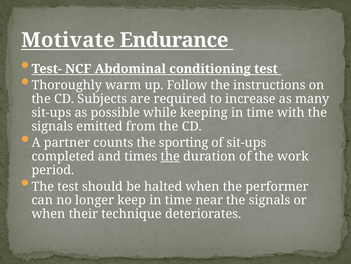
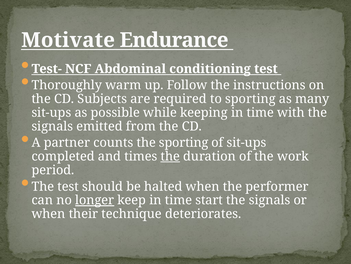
to increase: increase -> sporting (250, 99)
longer underline: none -> present (95, 200)
near: near -> start (209, 200)
